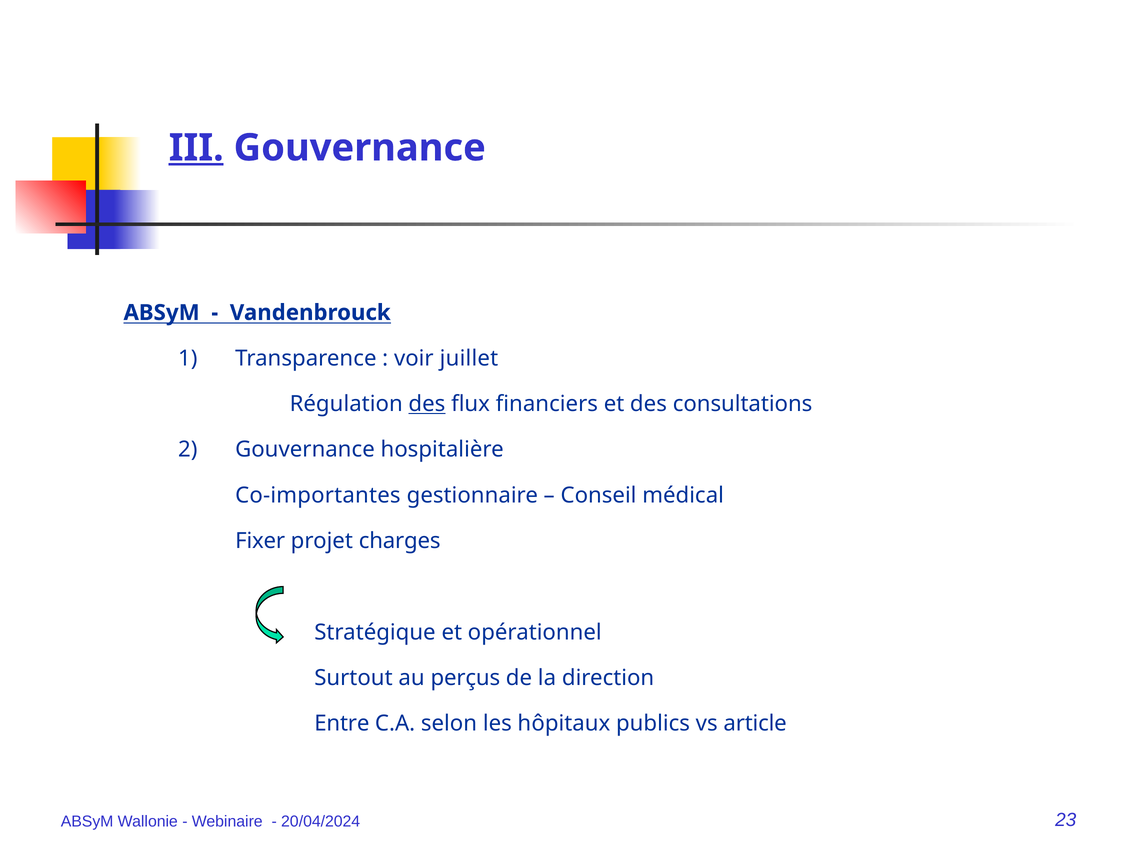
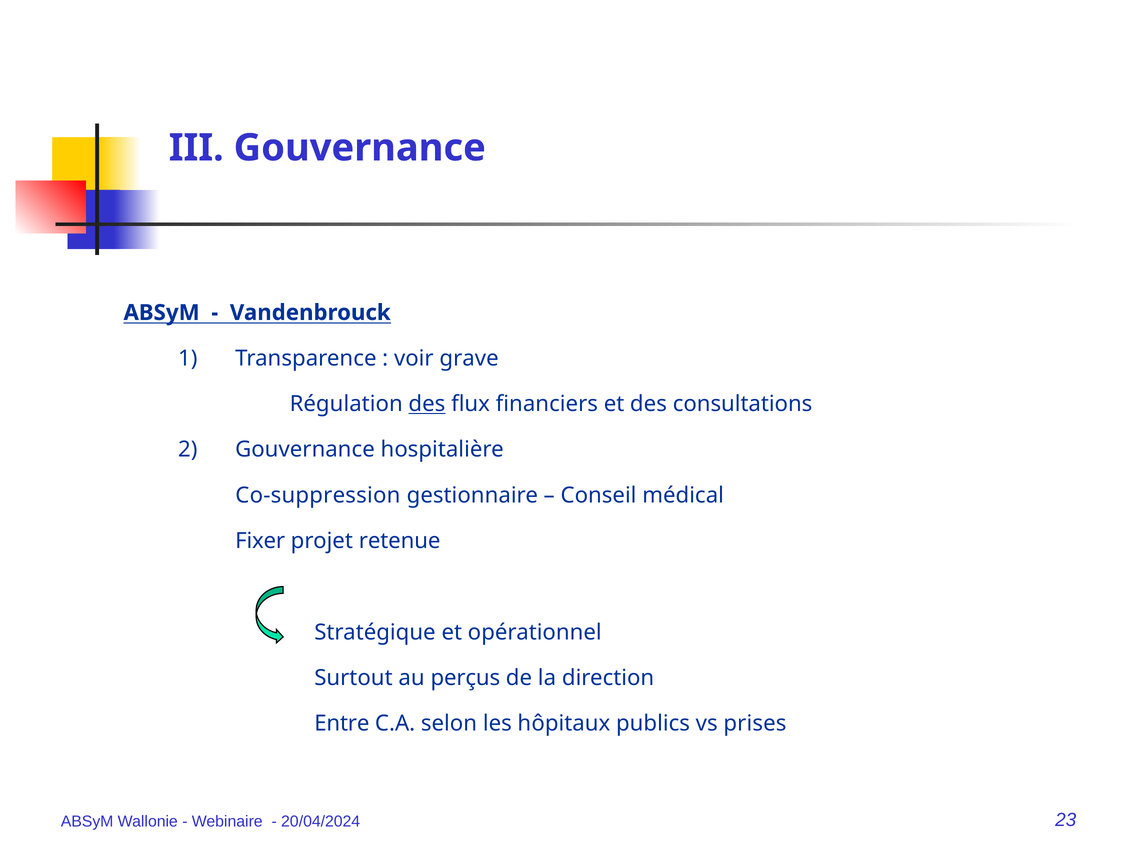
III underline: present -> none (196, 148)
juillet: juillet -> grave (469, 359)
Co-importantes: Co-importantes -> Co-suppression (318, 496)
charges: charges -> retenue (400, 541)
article: article -> prises (755, 724)
